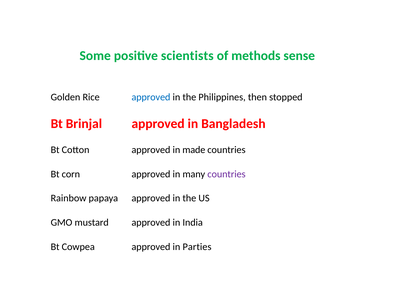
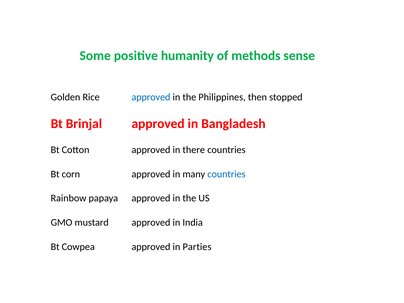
scientists: scientists -> humanity (187, 56)
made: made -> there (194, 150)
countries colour: purple -> blue (226, 174)
